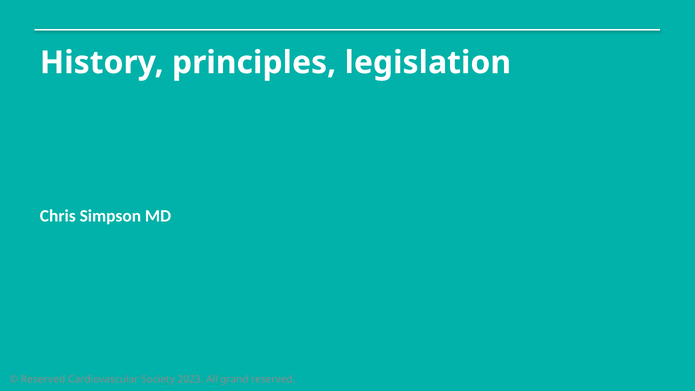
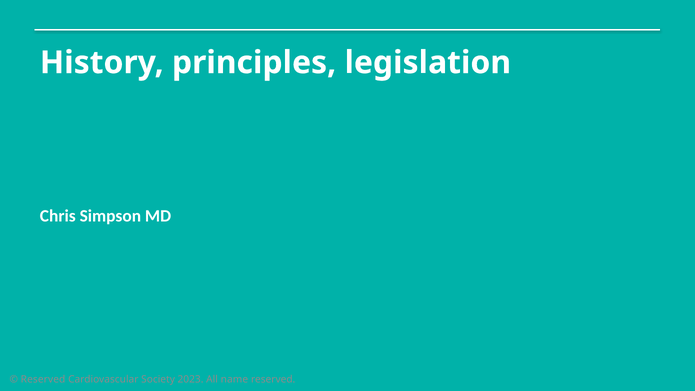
grand: grand -> name (234, 380)
